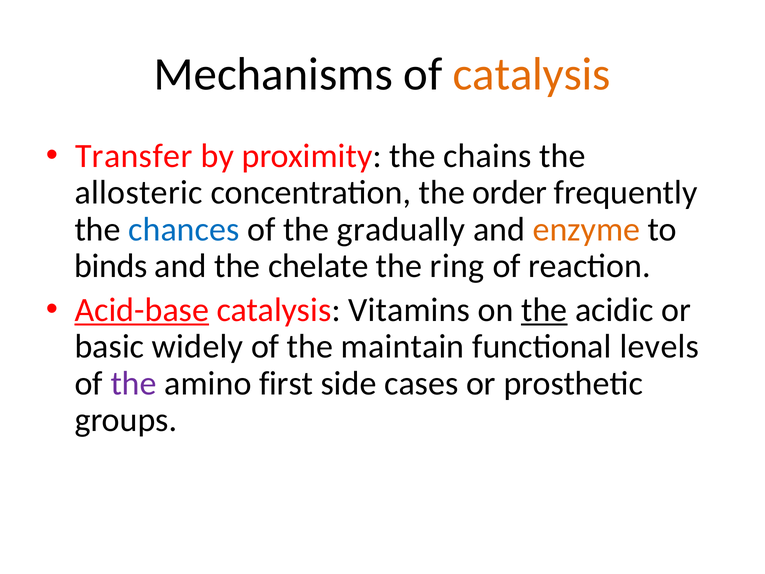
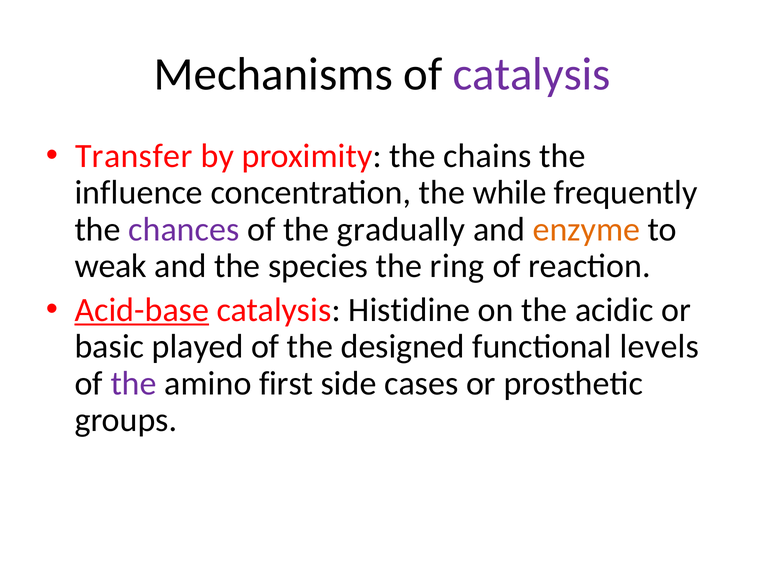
catalysis colour: orange -> purple (532, 74)
allosteric: allosteric -> influence (139, 193)
order: order -> while (510, 193)
chances colour: blue -> purple (184, 229)
binds: binds -> weak (111, 266)
chelate: chelate -> species (318, 266)
Vitamins: Vitamins -> Histidine (409, 310)
the underline: present -> none (544, 310)
widely: widely -> played (198, 346)
maintain: maintain -> designed (403, 346)
